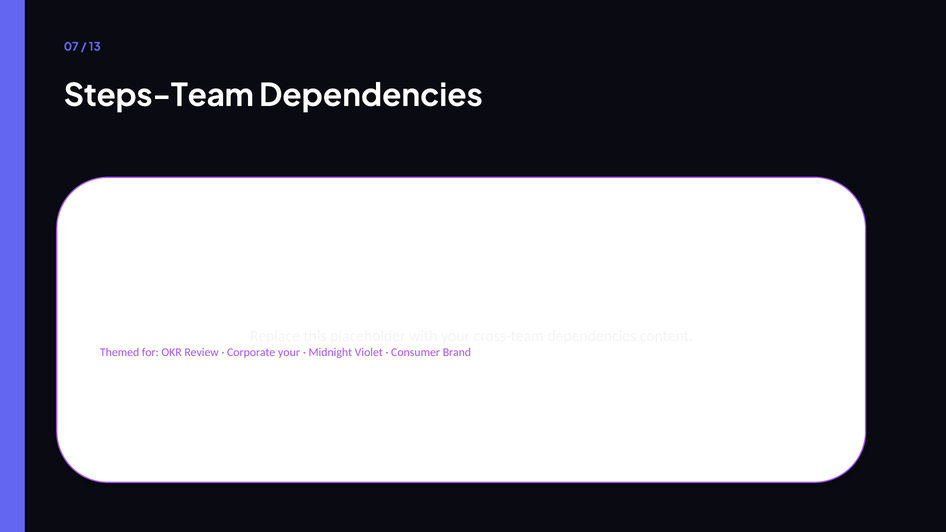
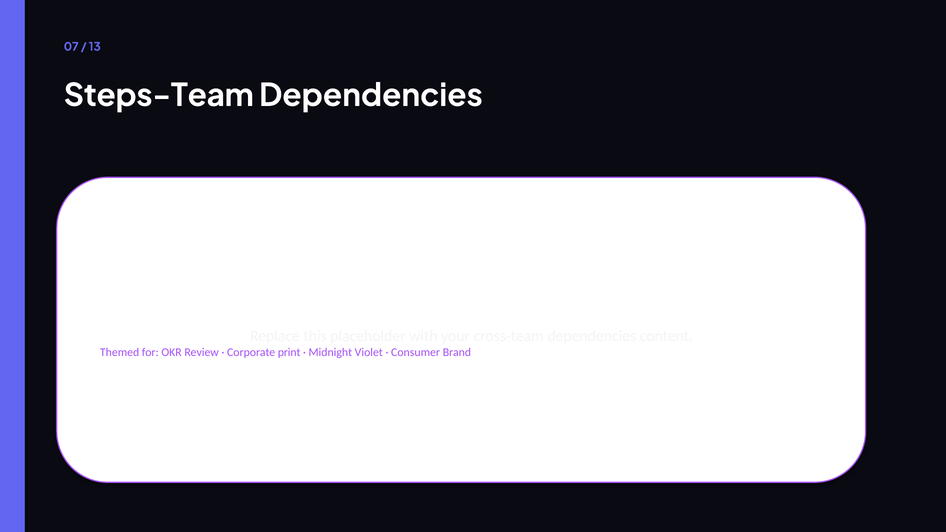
Corporate your: your -> print (289, 353)
